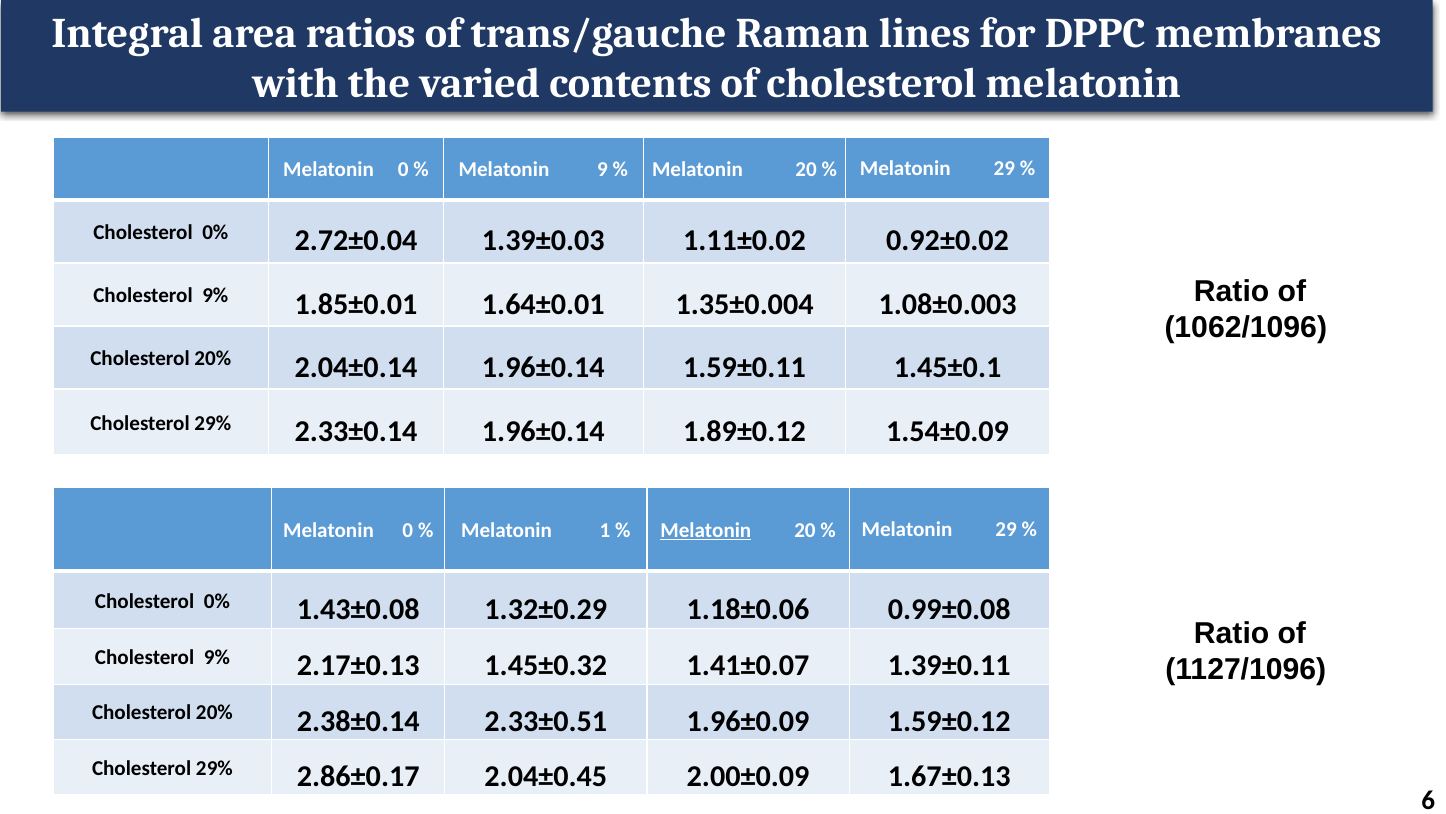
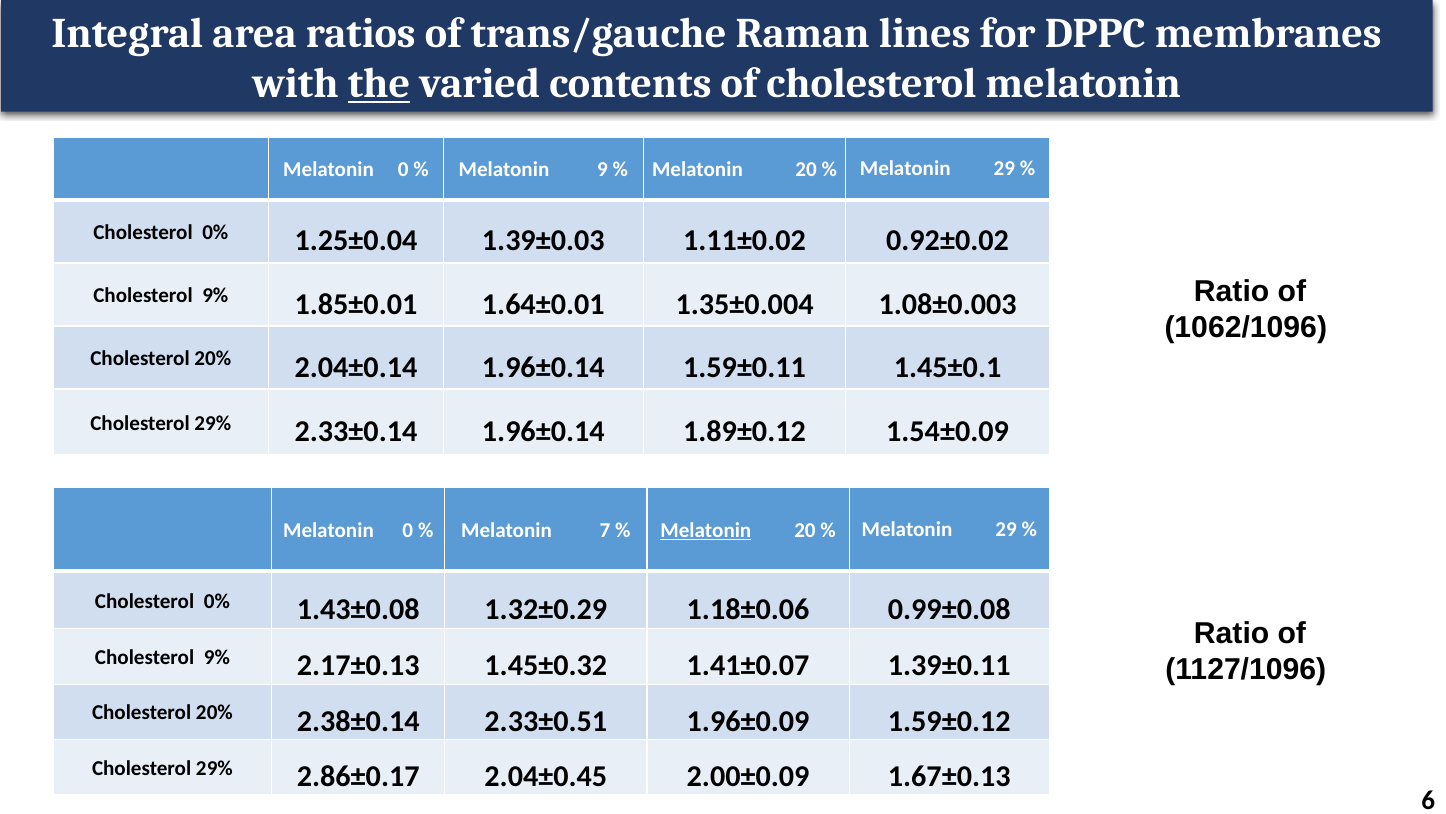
the underline: none -> present (379, 84)
2.72±0.04: 2.72±0.04 -> 1.25±0.04 (356, 241)
1: 1 -> 7 (605, 530)
